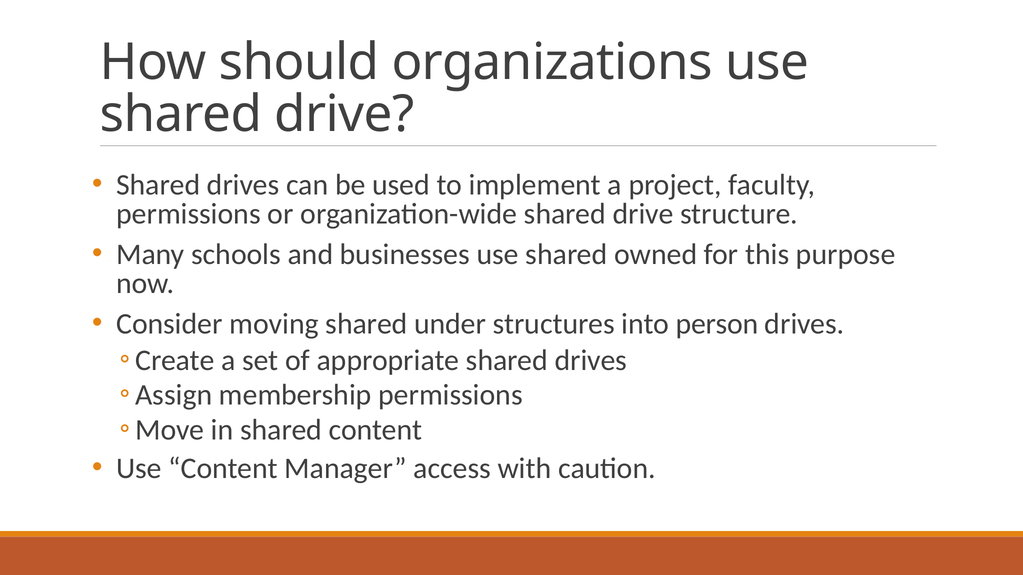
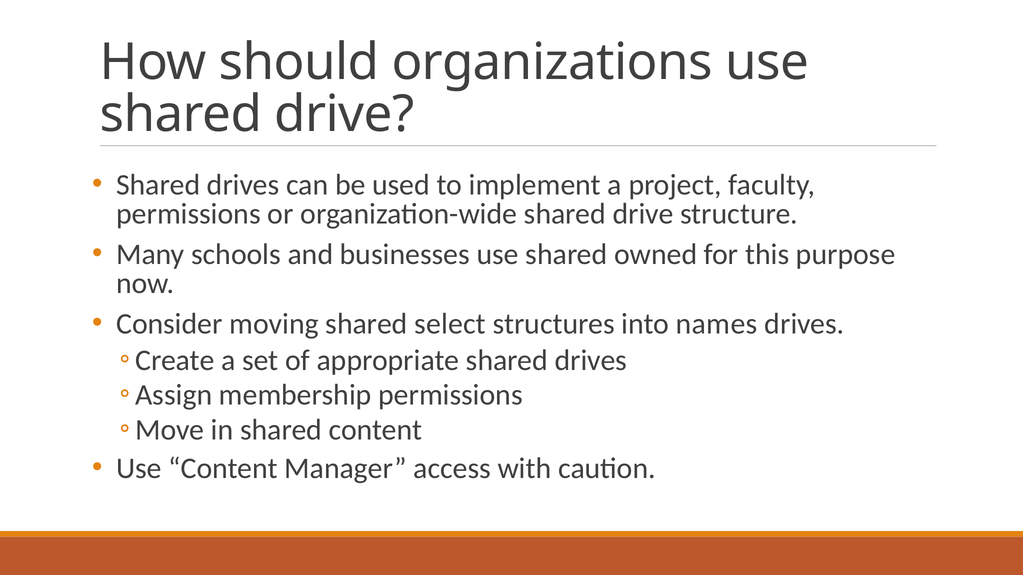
under: under -> select (450, 324)
person: person -> names (717, 324)
